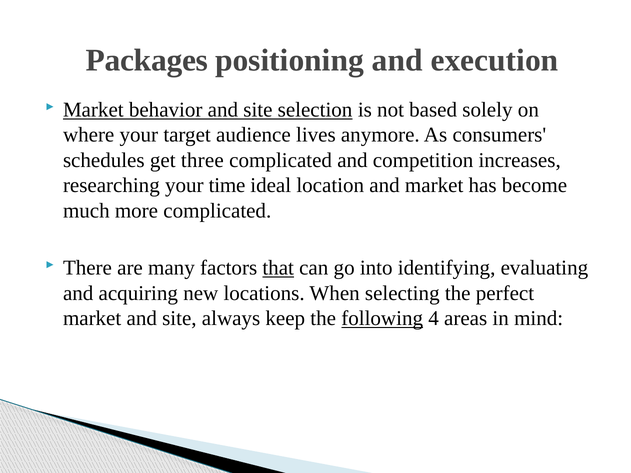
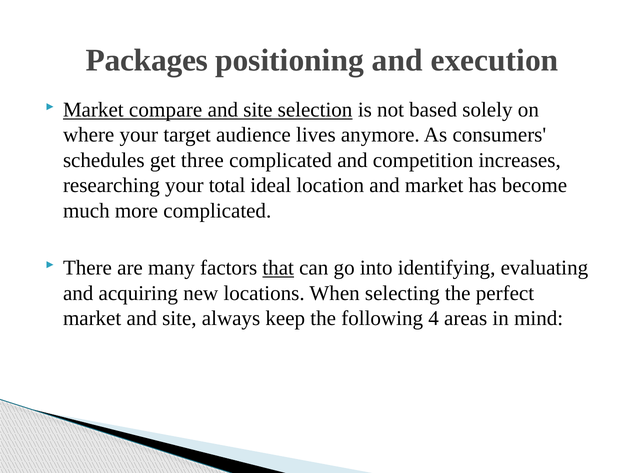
behavior: behavior -> compare (166, 110)
time: time -> total (227, 185)
following underline: present -> none (382, 319)
